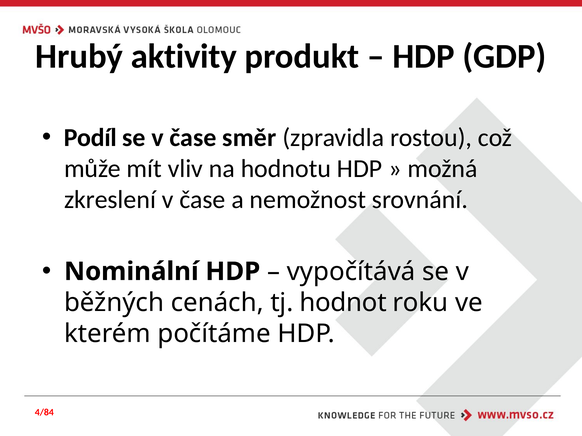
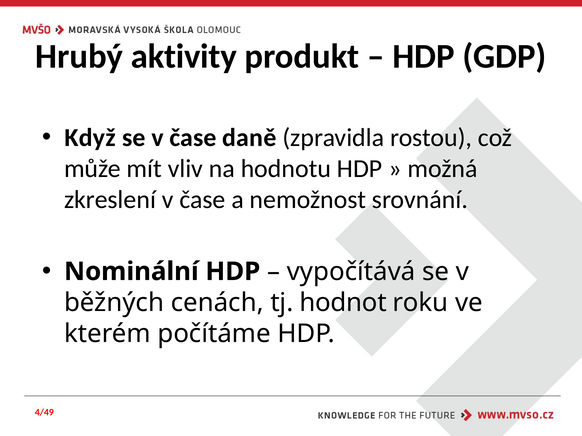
Podíl: Podíl -> Když (90, 138)
směr: směr -> daně (249, 138)
4/84: 4/84 -> 4/49 (44, 413)
